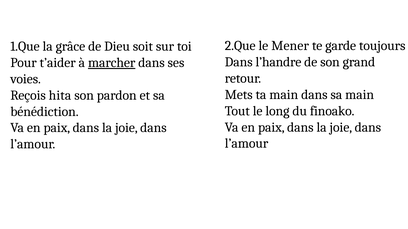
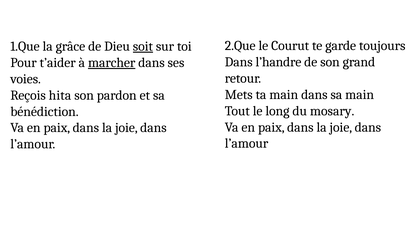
Mener: Mener -> Courut (290, 46)
soit underline: none -> present (143, 46)
finoako: finoako -> mosary (332, 111)
